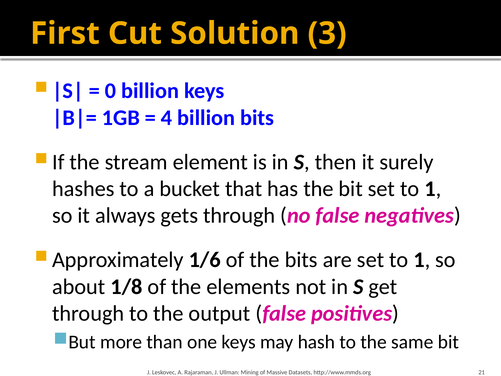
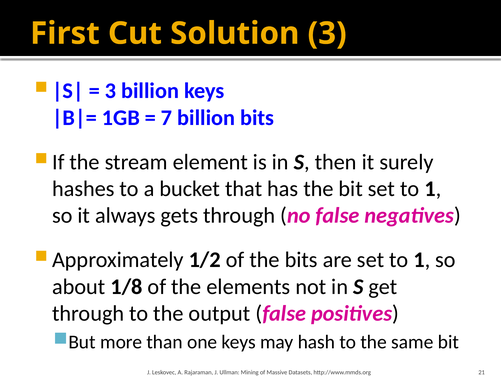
0: 0 -> 3 (111, 91)
4: 4 -> 7 (167, 118)
1/6: 1/6 -> 1/2 (205, 260)
